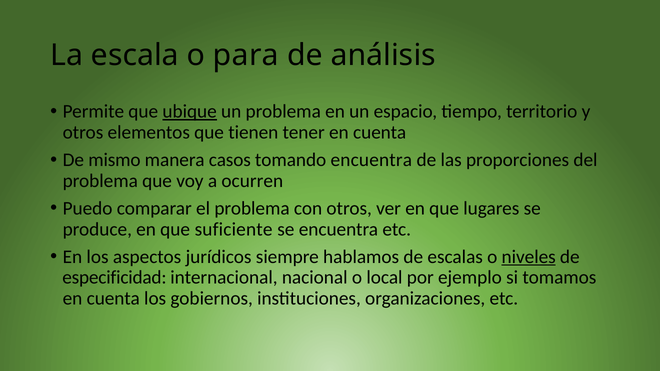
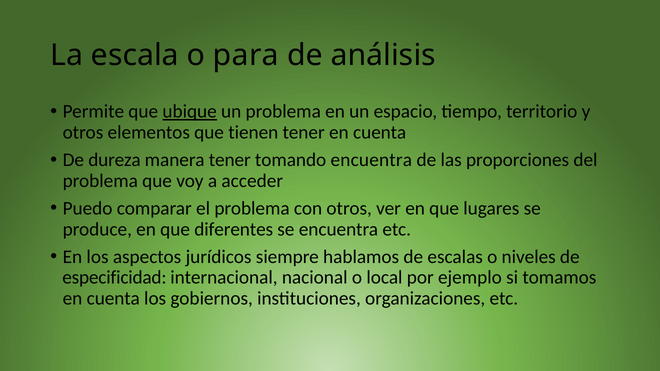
mismo: mismo -> dureza (114, 160)
manera casos: casos -> tener (230, 160)
ocurren: ocurren -> acceder (252, 181)
suficiente: suficiente -> diferentes (234, 229)
niveles underline: present -> none (529, 257)
